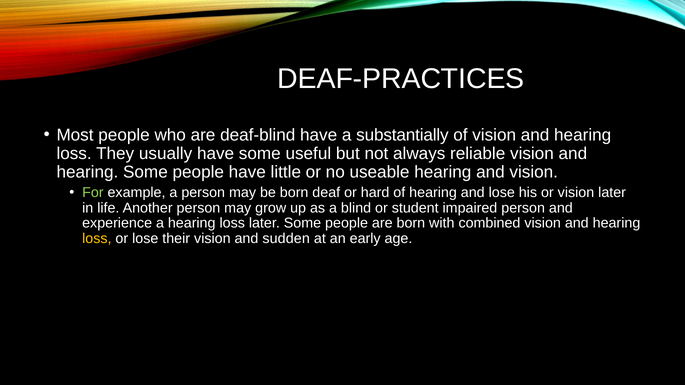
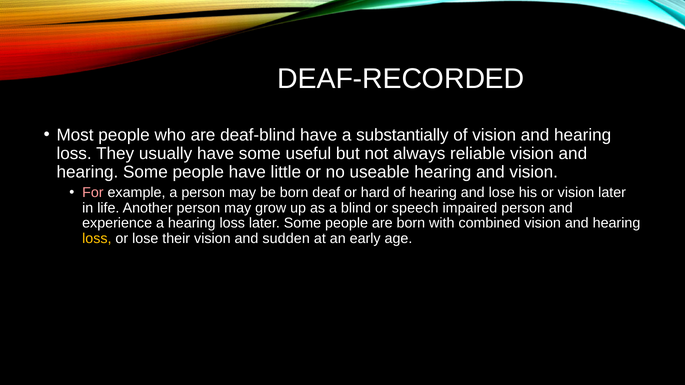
DEAF-PRACTICES: DEAF-PRACTICES -> DEAF-RECORDED (401, 79)
For colour: light green -> pink (93, 193)
student: student -> speech (415, 208)
